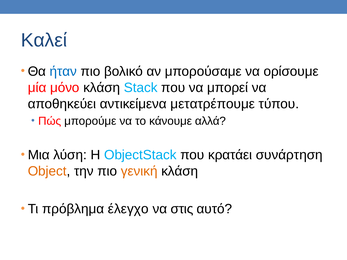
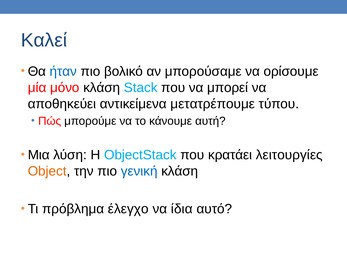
αλλά: αλλά -> αυτή (210, 121)
συνάρτηση: συνάρτηση -> λειτουργίες (289, 155)
γενική colour: orange -> blue (139, 171)
στις: στις -> ίδια (182, 209)
